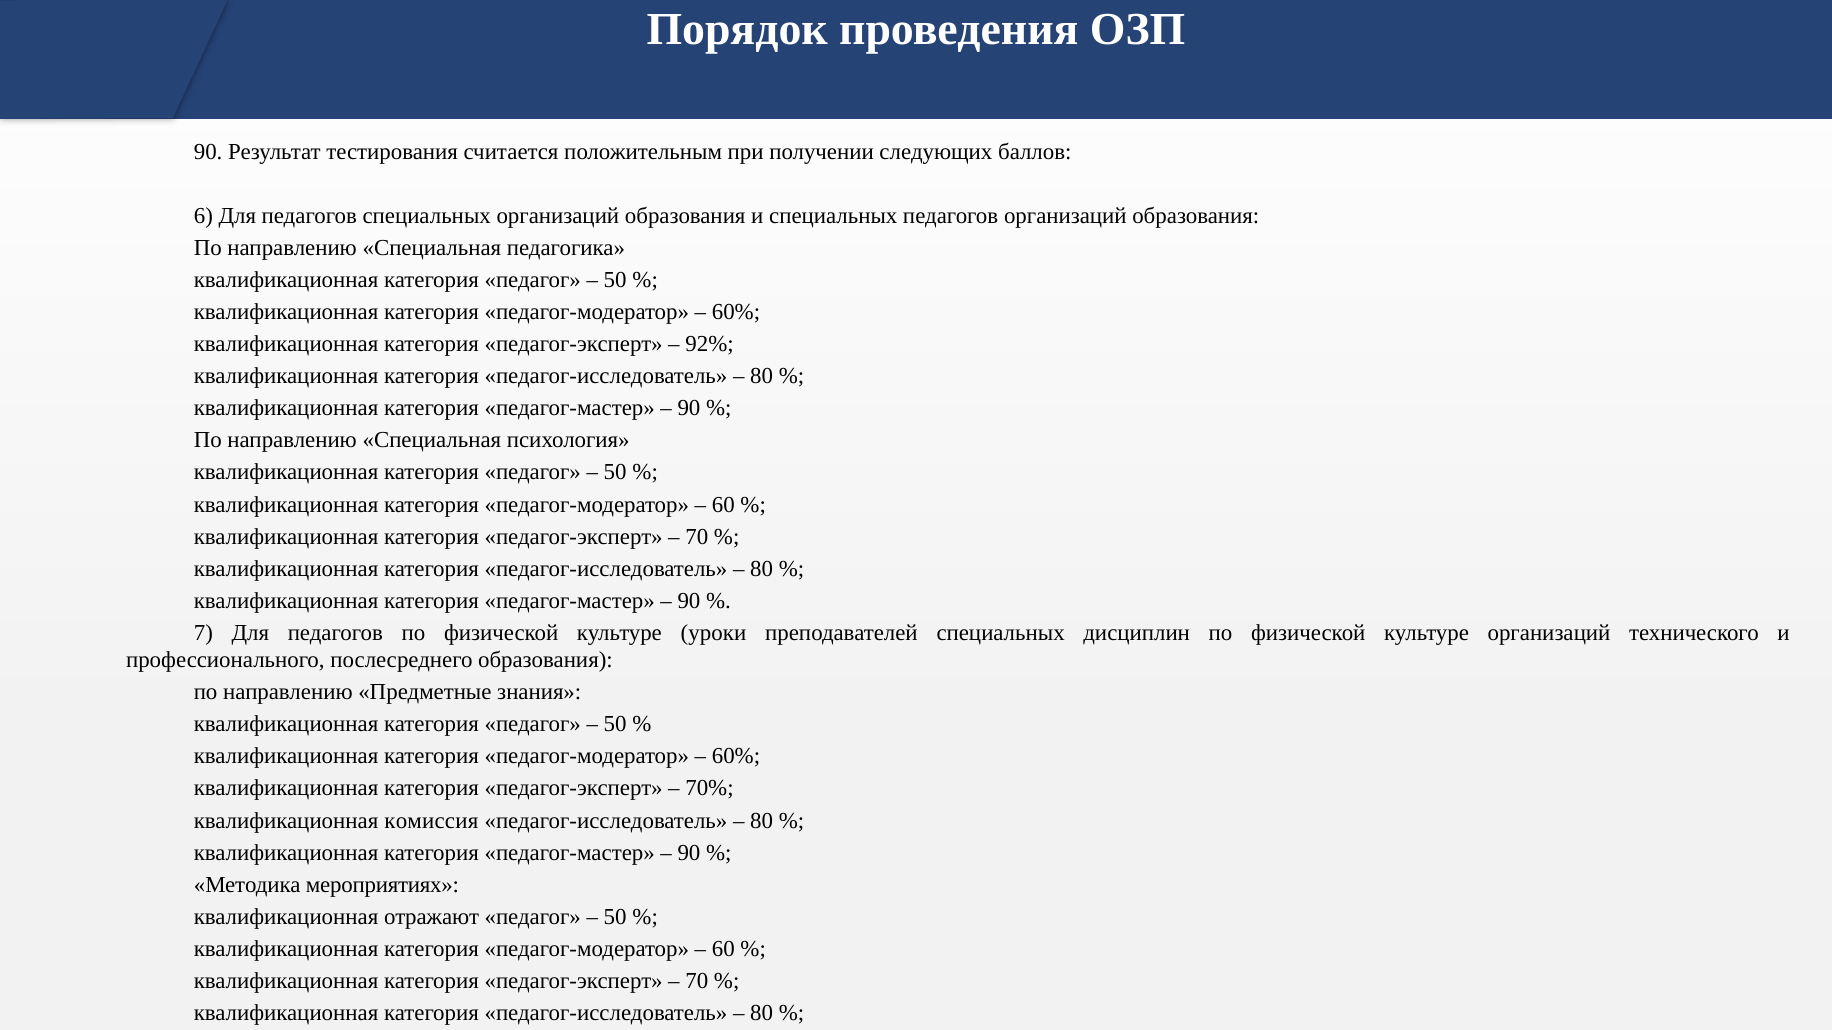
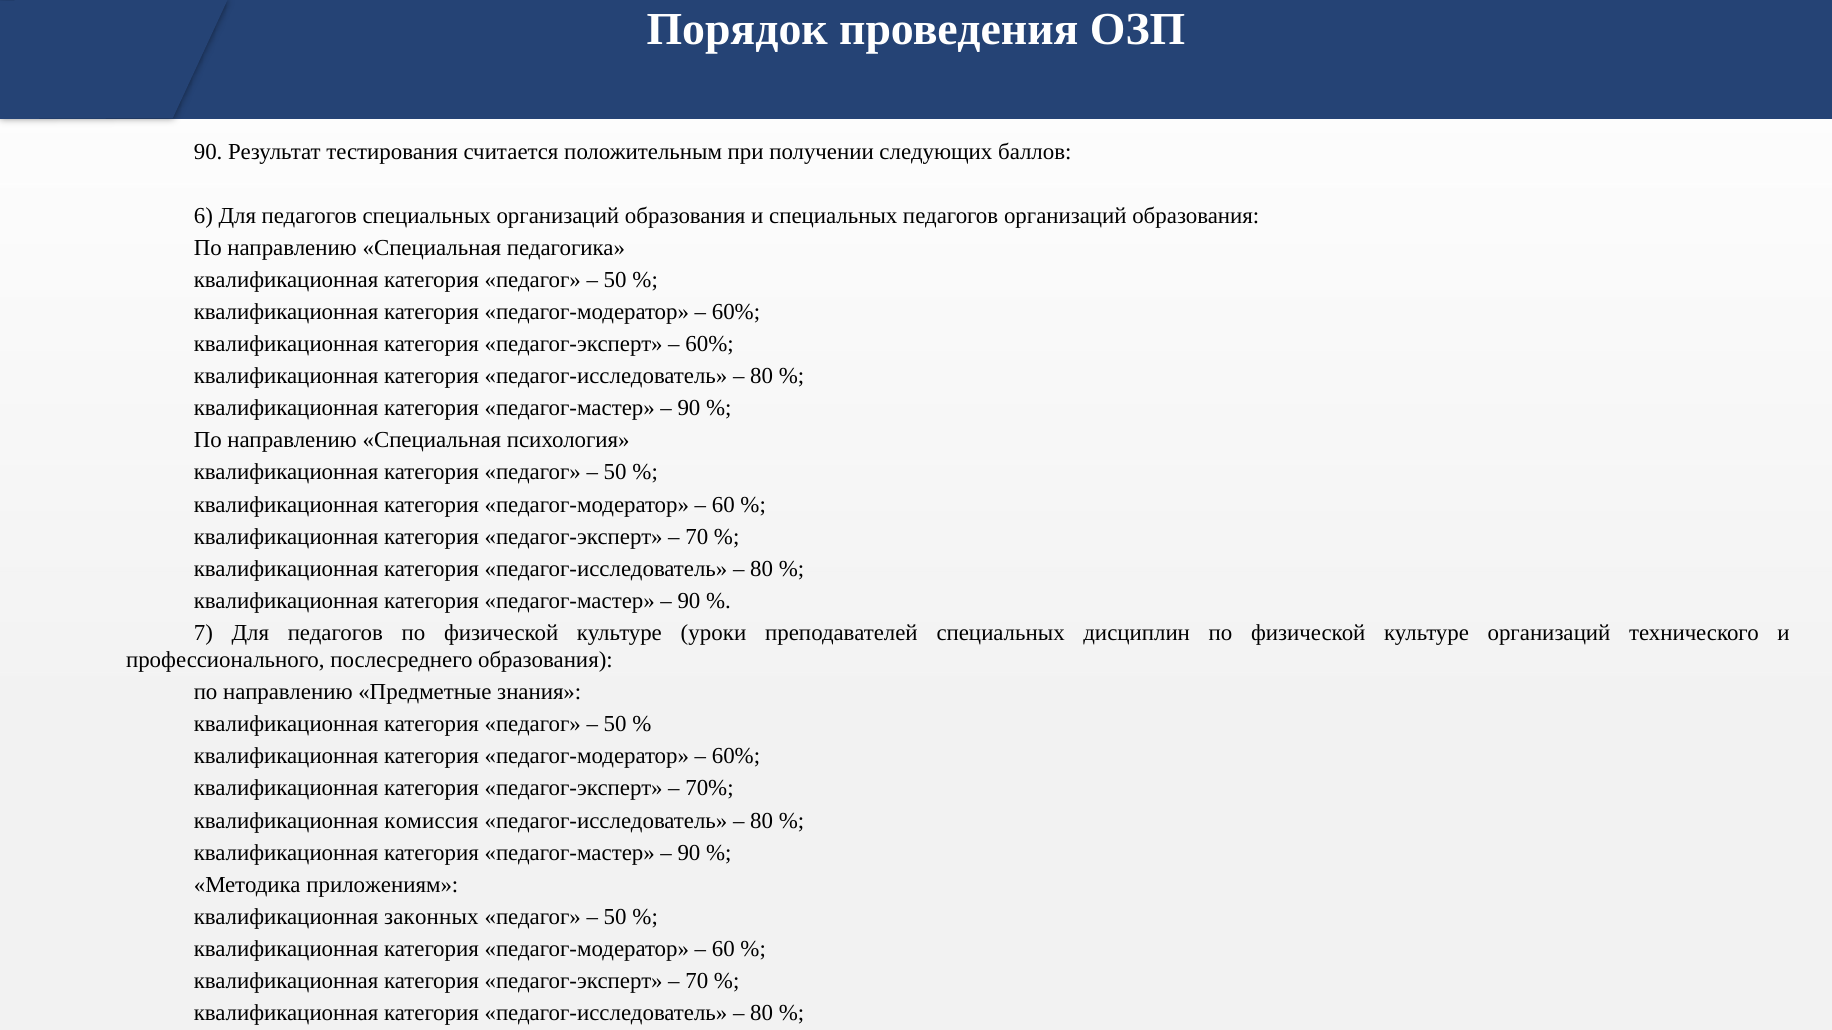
92%: 92% -> 60% (710, 344)
мероприятиях: мероприятиях -> приложениям (382, 885)
отражают: отражают -> законных (431, 917)
